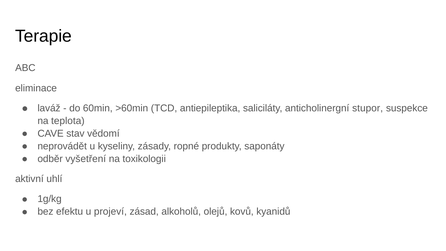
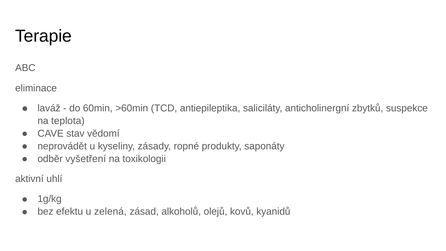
stupor: stupor -> zbytků (368, 108)
projeví: projeví -> zelená (110, 212)
